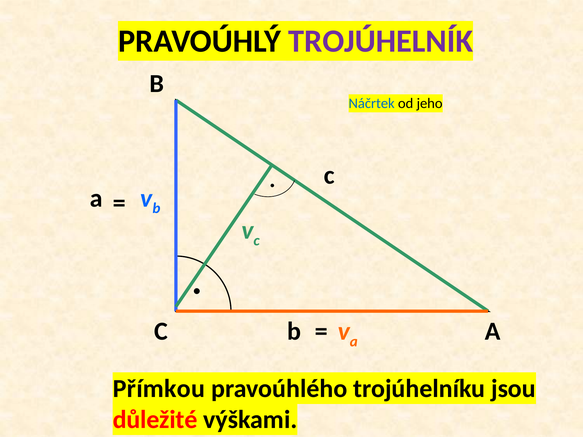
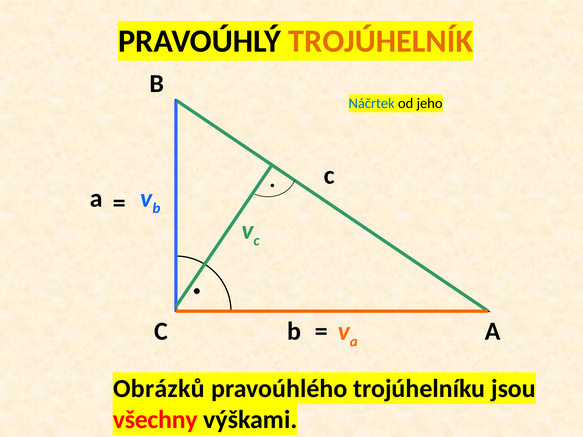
TROJÚHELNÍK colour: purple -> orange (381, 41)
Přímkou: Přímkou -> Obrázků (159, 389)
důležité: důležité -> všechny (155, 420)
